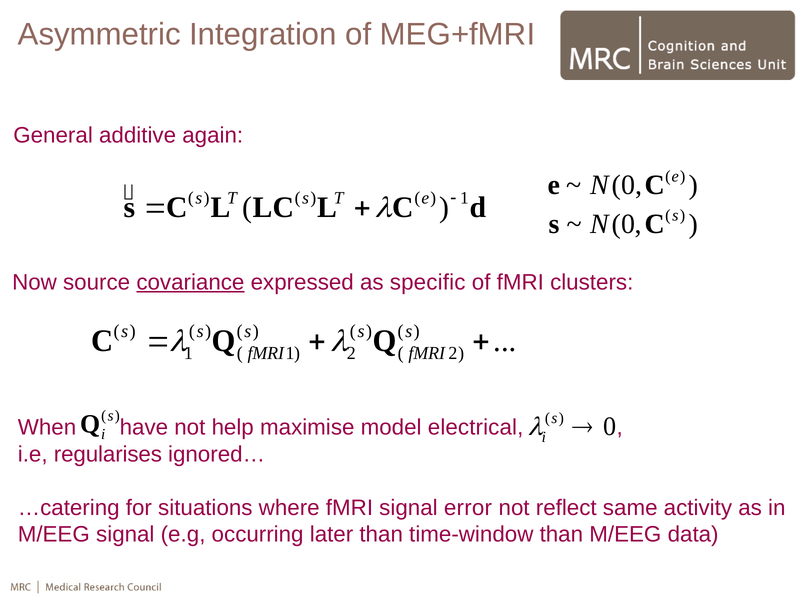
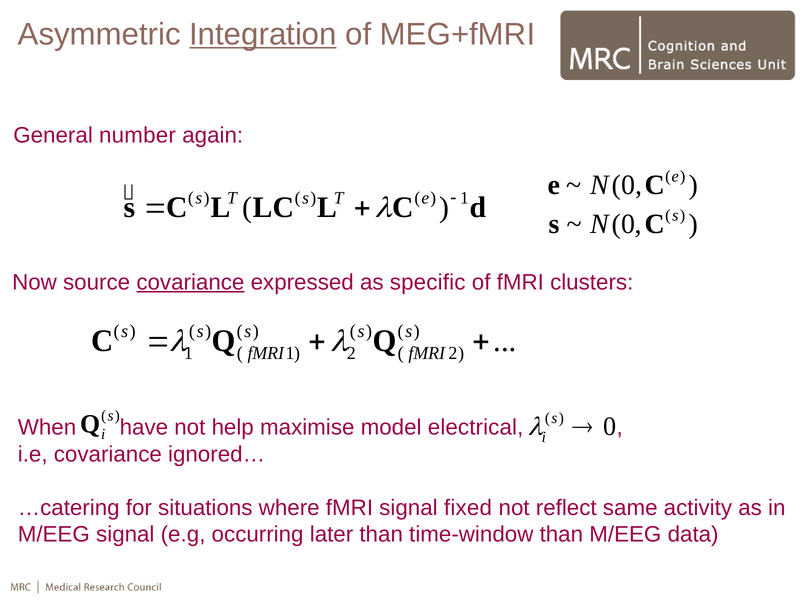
Integration underline: none -> present (263, 34)
additive: additive -> number (137, 135)
i.e regularises: regularises -> covariance (108, 454)
error: error -> fixed (468, 508)
